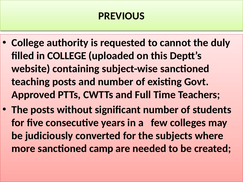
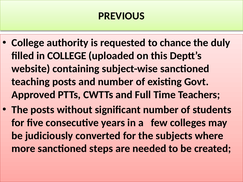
cannot: cannot -> chance (175, 43)
camp: camp -> steps (101, 149)
